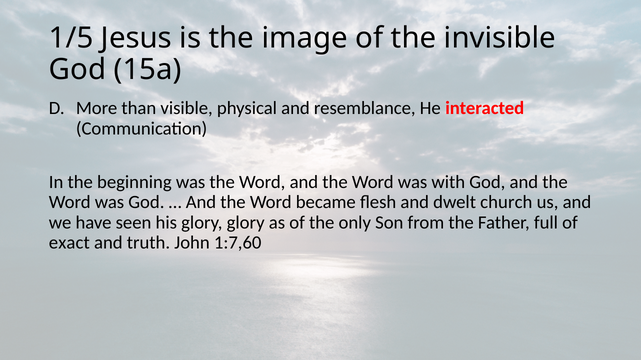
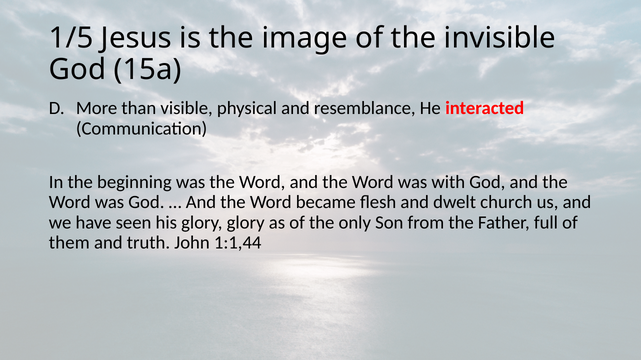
exact: exact -> them (69, 243)
1:7,60: 1:7,60 -> 1:1,44 (238, 243)
